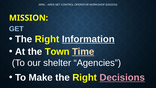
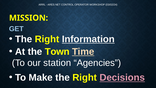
shelter: shelter -> station (57, 63)
